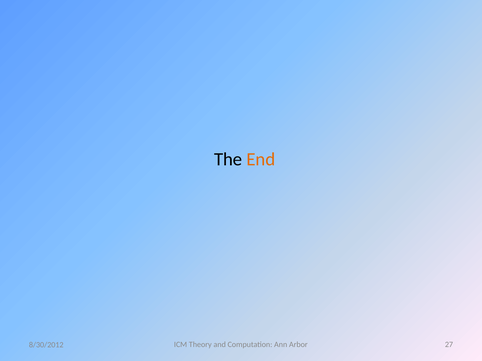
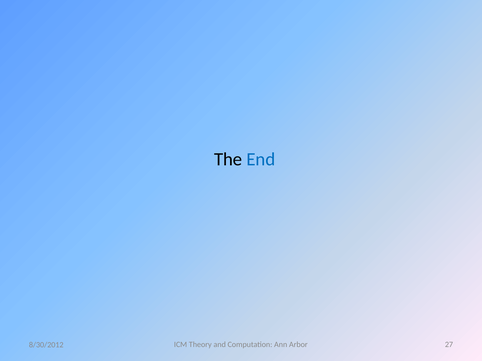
End colour: orange -> blue (261, 160)
